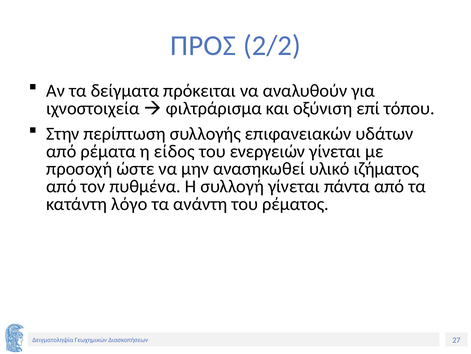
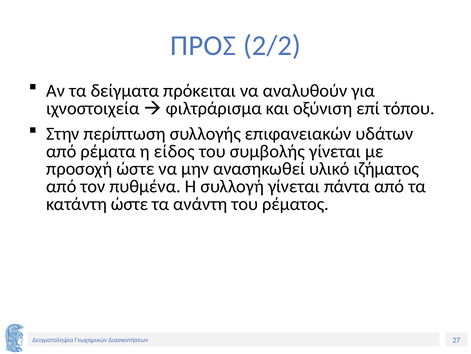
ενεργειών: ενεργειών -> συμβολής (267, 151)
κατάντη λόγο: λόγο -> ώστε (129, 204)
